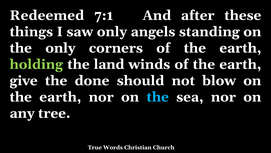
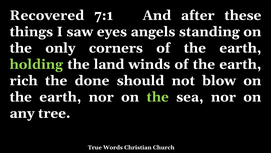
Redeemed: Redeemed -> Recovered (47, 15)
saw only: only -> eyes (112, 32)
give: give -> rich (24, 80)
the colour: light blue -> light green (158, 97)
